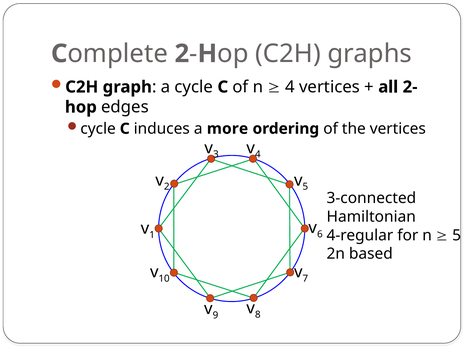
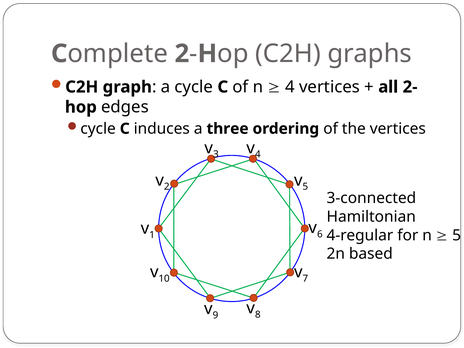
more: more -> three (228, 129)
